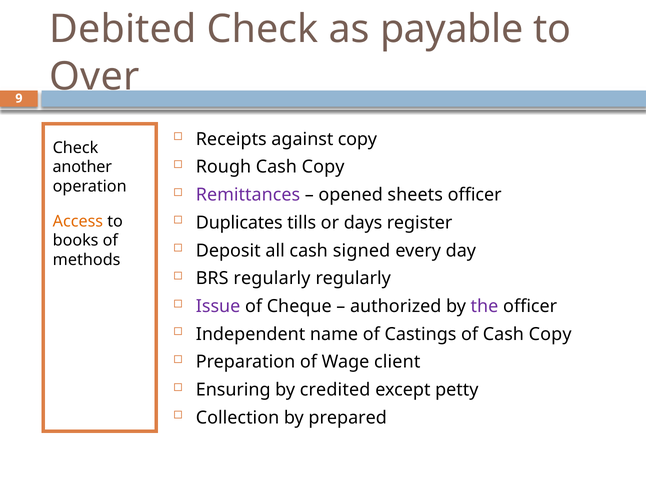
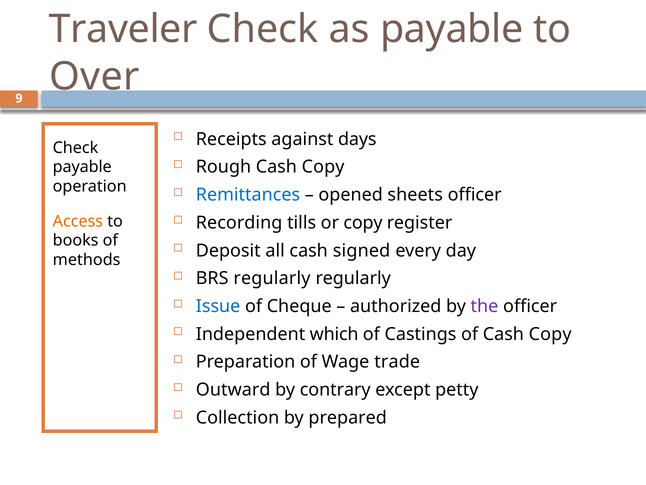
Debited: Debited -> Traveler (123, 29)
against copy: copy -> days (357, 139)
another: another -> payable (82, 167)
Remittances colour: purple -> blue (248, 195)
Duplicates: Duplicates -> Recording (239, 222)
or days: days -> copy (363, 222)
Issue colour: purple -> blue (218, 306)
name: name -> which (334, 334)
client: client -> trade (397, 362)
Ensuring: Ensuring -> Outward (233, 389)
credited: credited -> contrary (335, 389)
